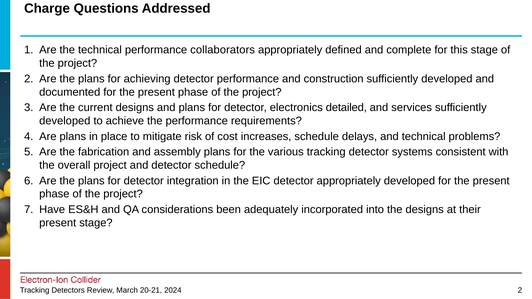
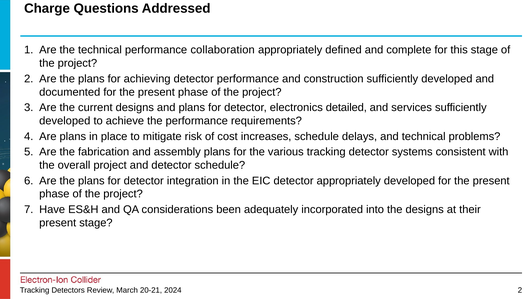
collaborators: collaborators -> collaboration (223, 50)
